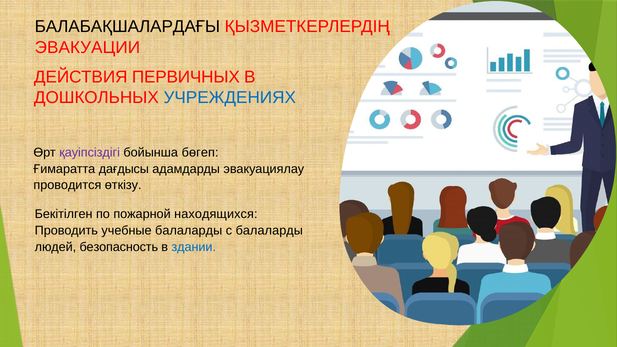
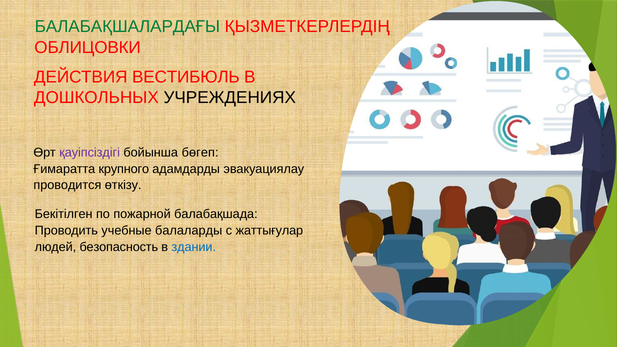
БАЛАБАҚШАЛАРДАҒЫ colour: black -> green (127, 27)
ЭВАКУАЦИИ: ЭВАКУАЦИИ -> ОБЛИЦОВКИ (88, 47)
ПЕРВИЧНЫХ: ПЕРВИЧНЫХ -> ВЕСТИБЮЛЬ (186, 77)
УЧРЕЖДЕНИЯХ colour: blue -> black (230, 98)
дағдысы: дағдысы -> крупного (124, 169)
находящихся: находящихся -> балабақшада (216, 214)
с балаларды: балаларды -> жаттығулар (269, 231)
